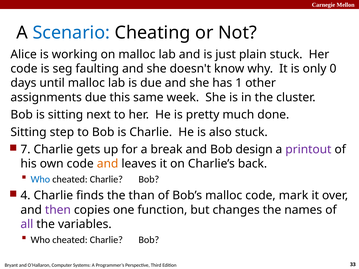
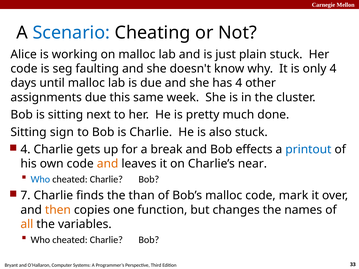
only 0: 0 -> 4 (333, 69)
has 1: 1 -> 4 (239, 83)
step: step -> sign (62, 132)
7: 7 -> 4 (25, 150)
design: design -> effects (254, 150)
printout colour: purple -> blue (308, 150)
back: back -> near (252, 164)
4: 4 -> 7 (25, 196)
then colour: purple -> orange (58, 210)
all colour: purple -> orange (27, 224)
